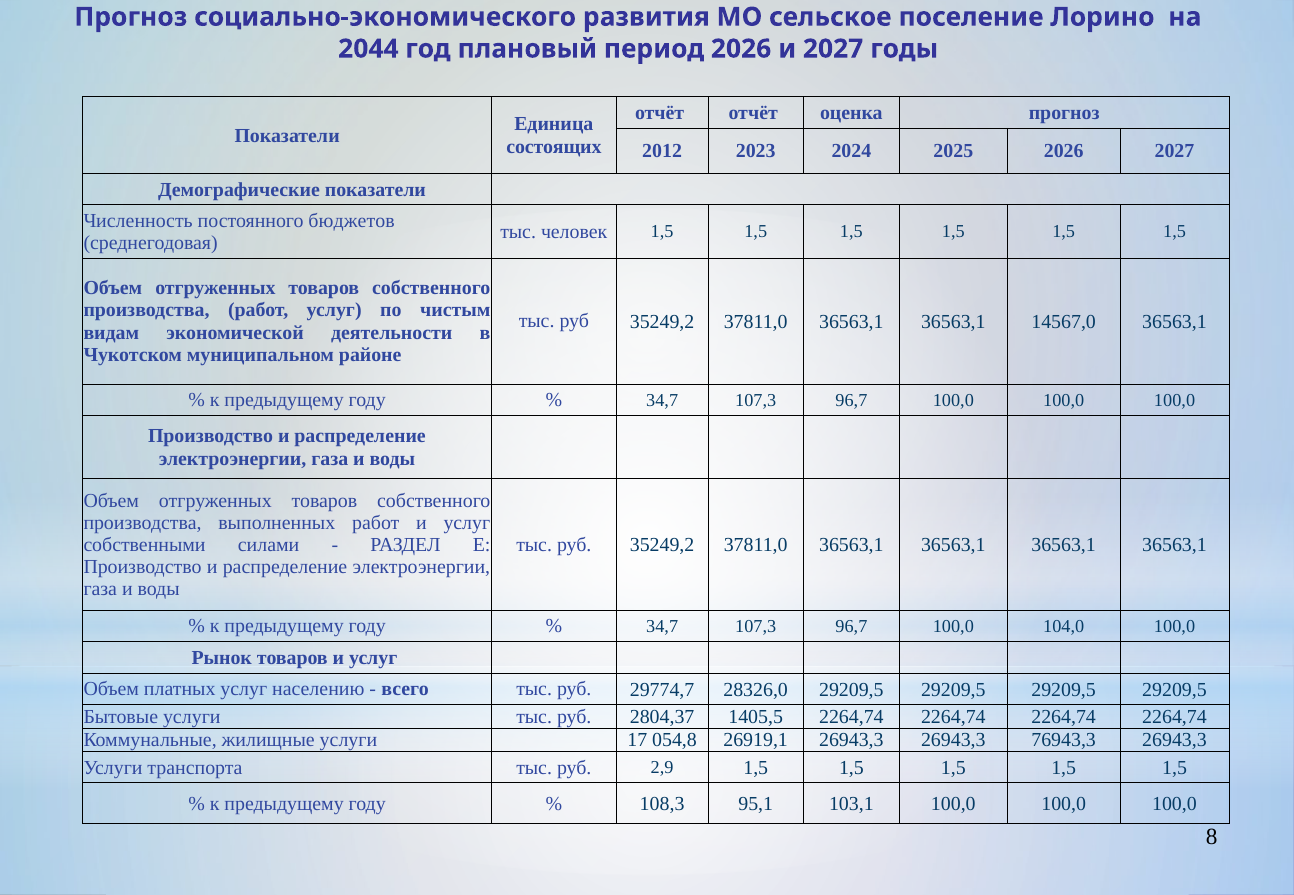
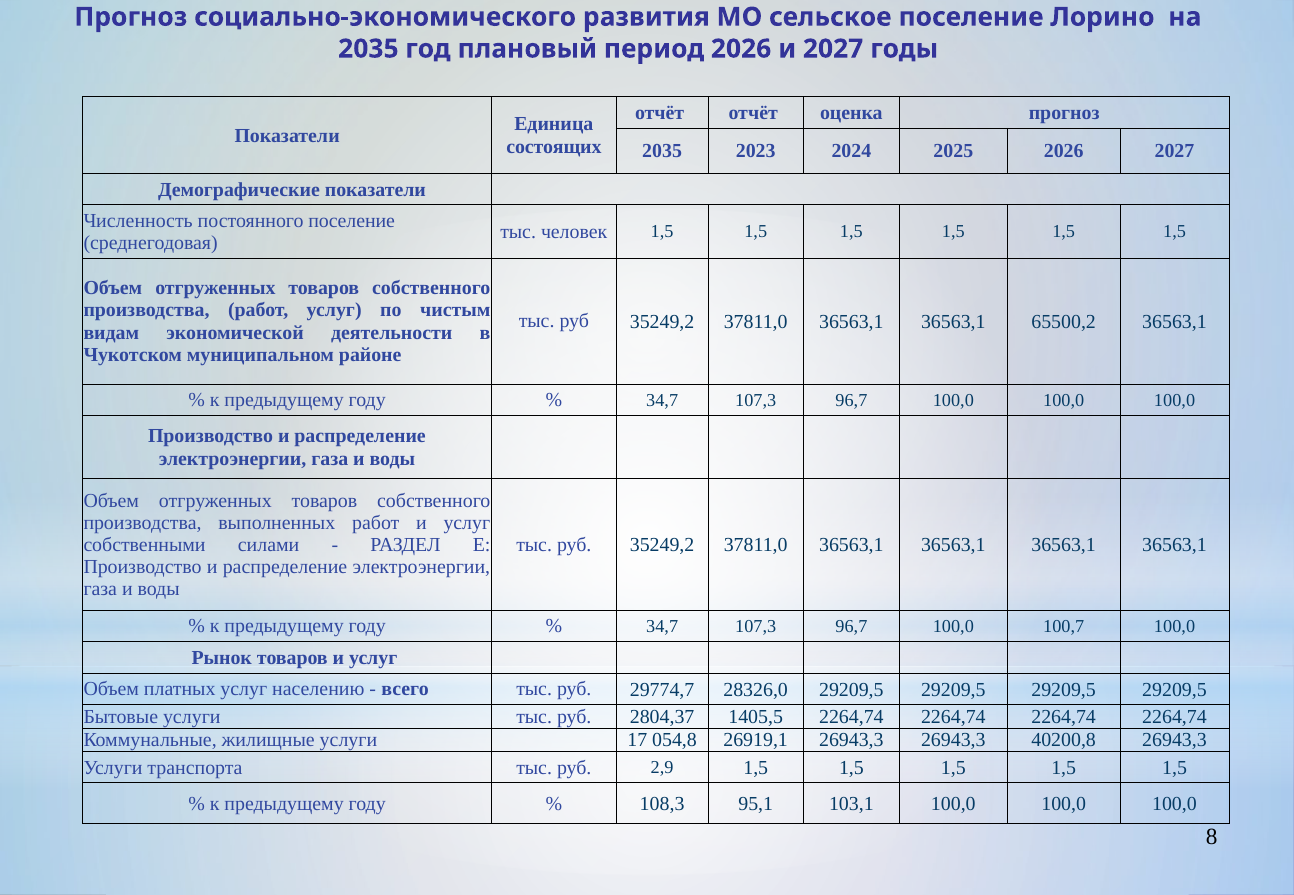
2044: 2044 -> 2035 (368, 49)
2012: 2012 -> 2035 (662, 151)
постоянного бюджетов: бюджетов -> поселение (352, 221)
14567,0: 14567,0 -> 65500,2 (1064, 322)
104,0: 104,0 -> 100,7 (1064, 627)
76943,3: 76943,3 -> 40200,8 (1064, 741)
